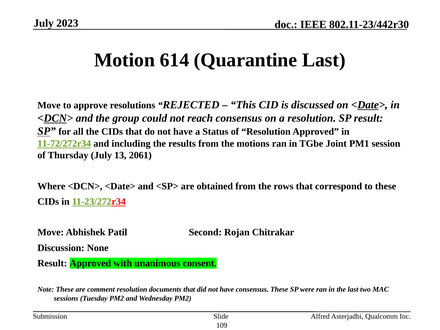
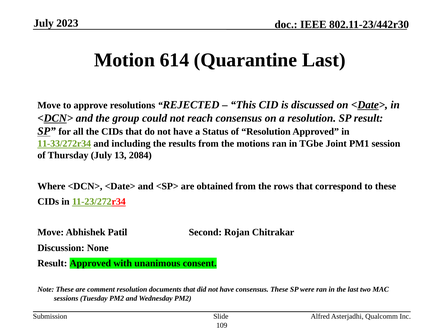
11-72/272r34: 11-72/272r34 -> 11-33/272r34 (64, 144)
2061: 2061 -> 2084 (140, 155)
